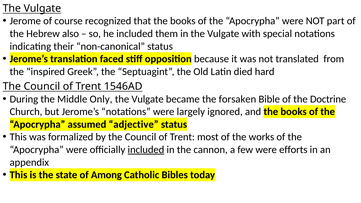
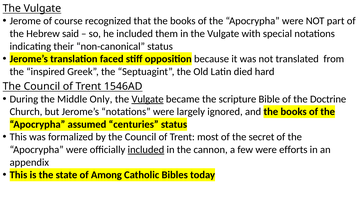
also: also -> said (71, 34)
Vulgate underline: none -> present (148, 99)
forsaken: forsaken -> scripture (237, 99)
adjective: adjective -> centuries (134, 124)
works: works -> secret (261, 137)
